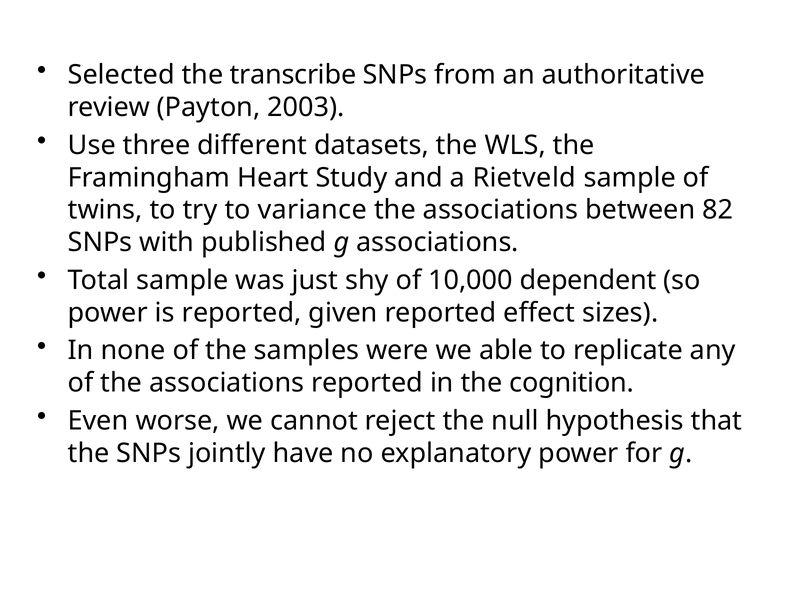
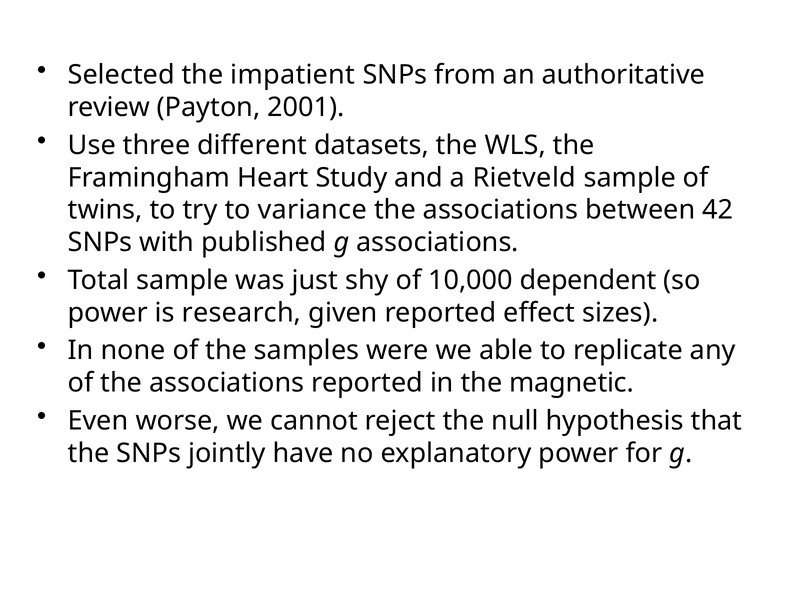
transcribe: transcribe -> impatient (293, 75)
2003: 2003 -> 2001 (306, 107)
82: 82 -> 42 (718, 210)
is reported: reported -> research (242, 313)
cognition: cognition -> magnetic (572, 383)
